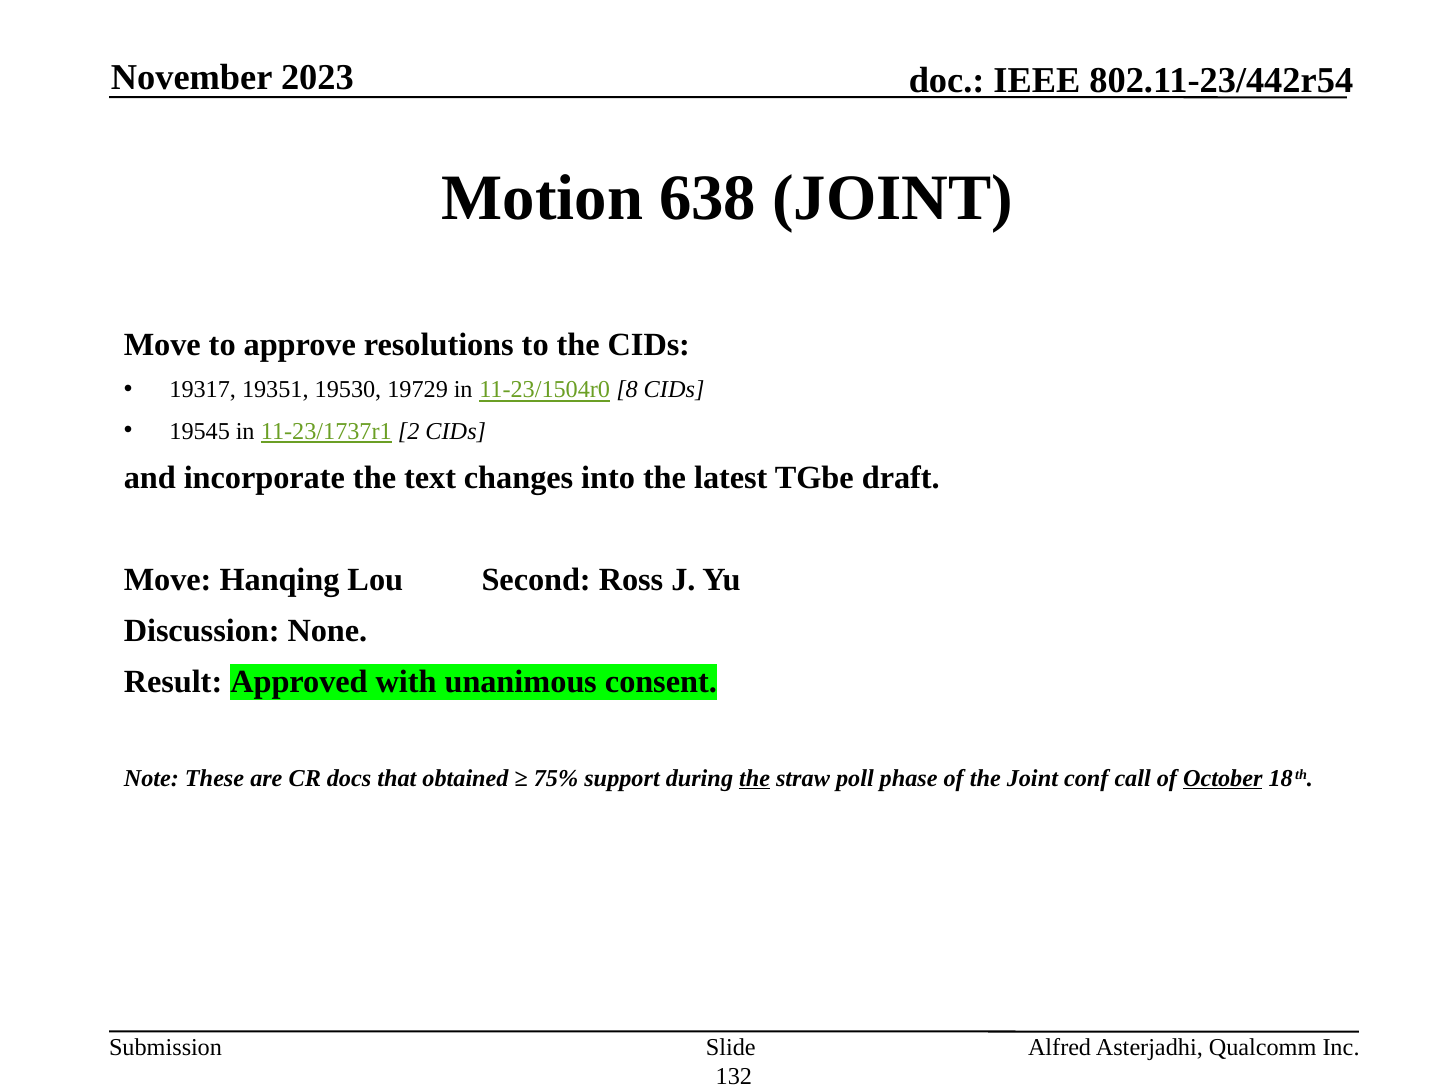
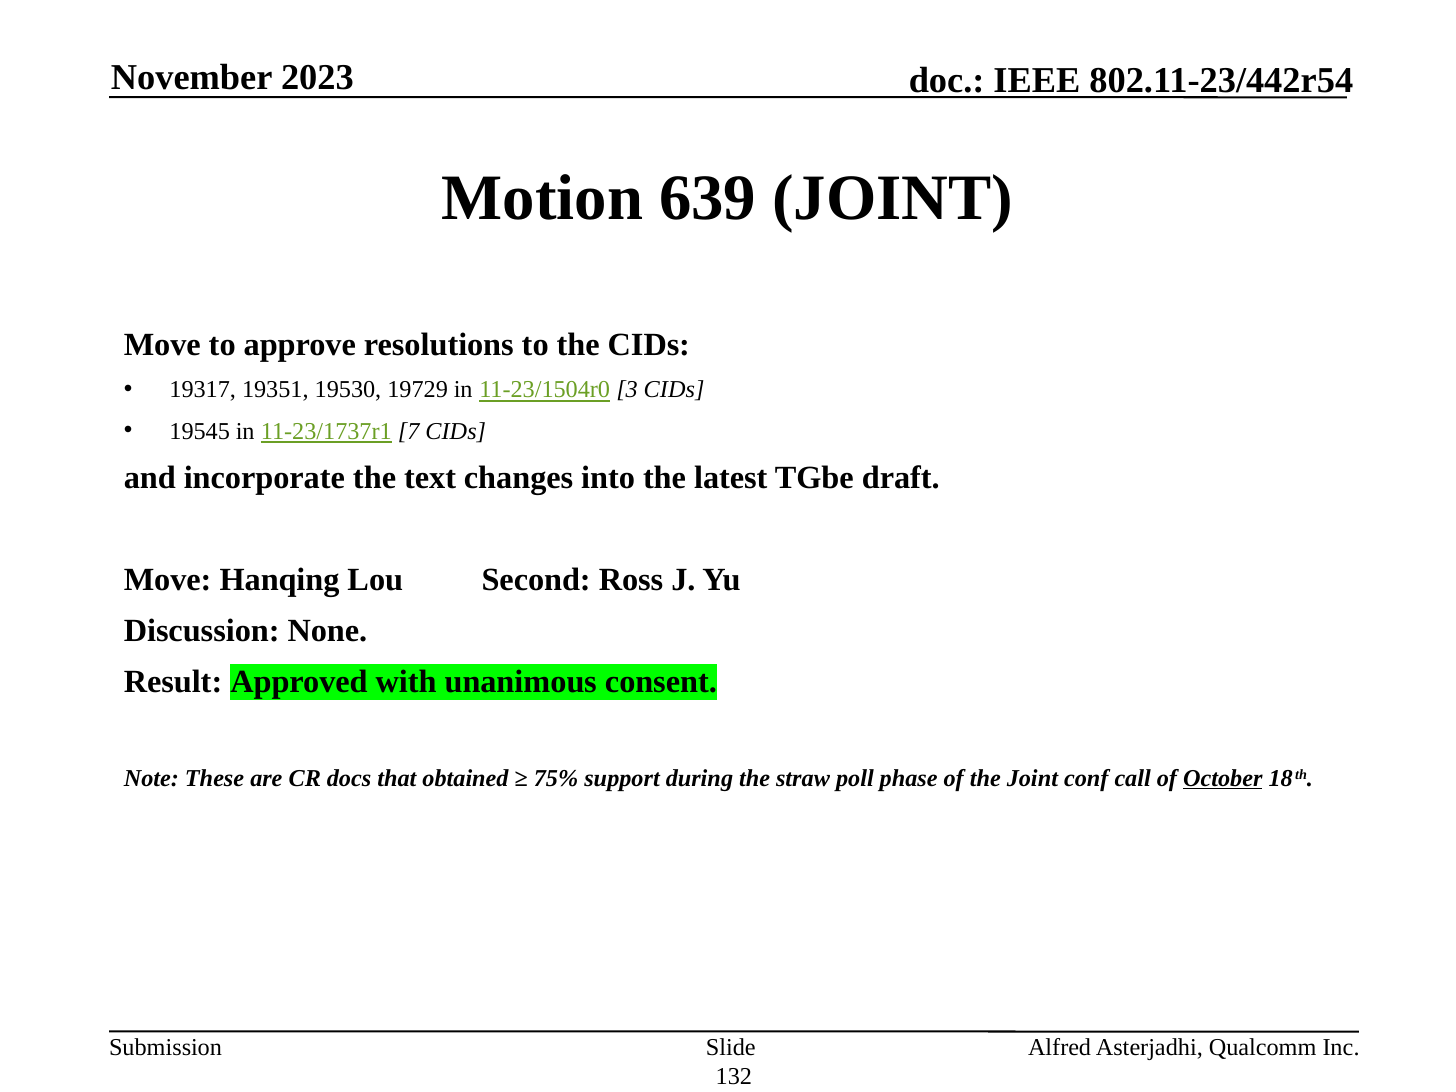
638: 638 -> 639 (708, 198)
8: 8 -> 3 (627, 390)
2: 2 -> 7 (409, 431)
the underline: present -> none (755, 778)
